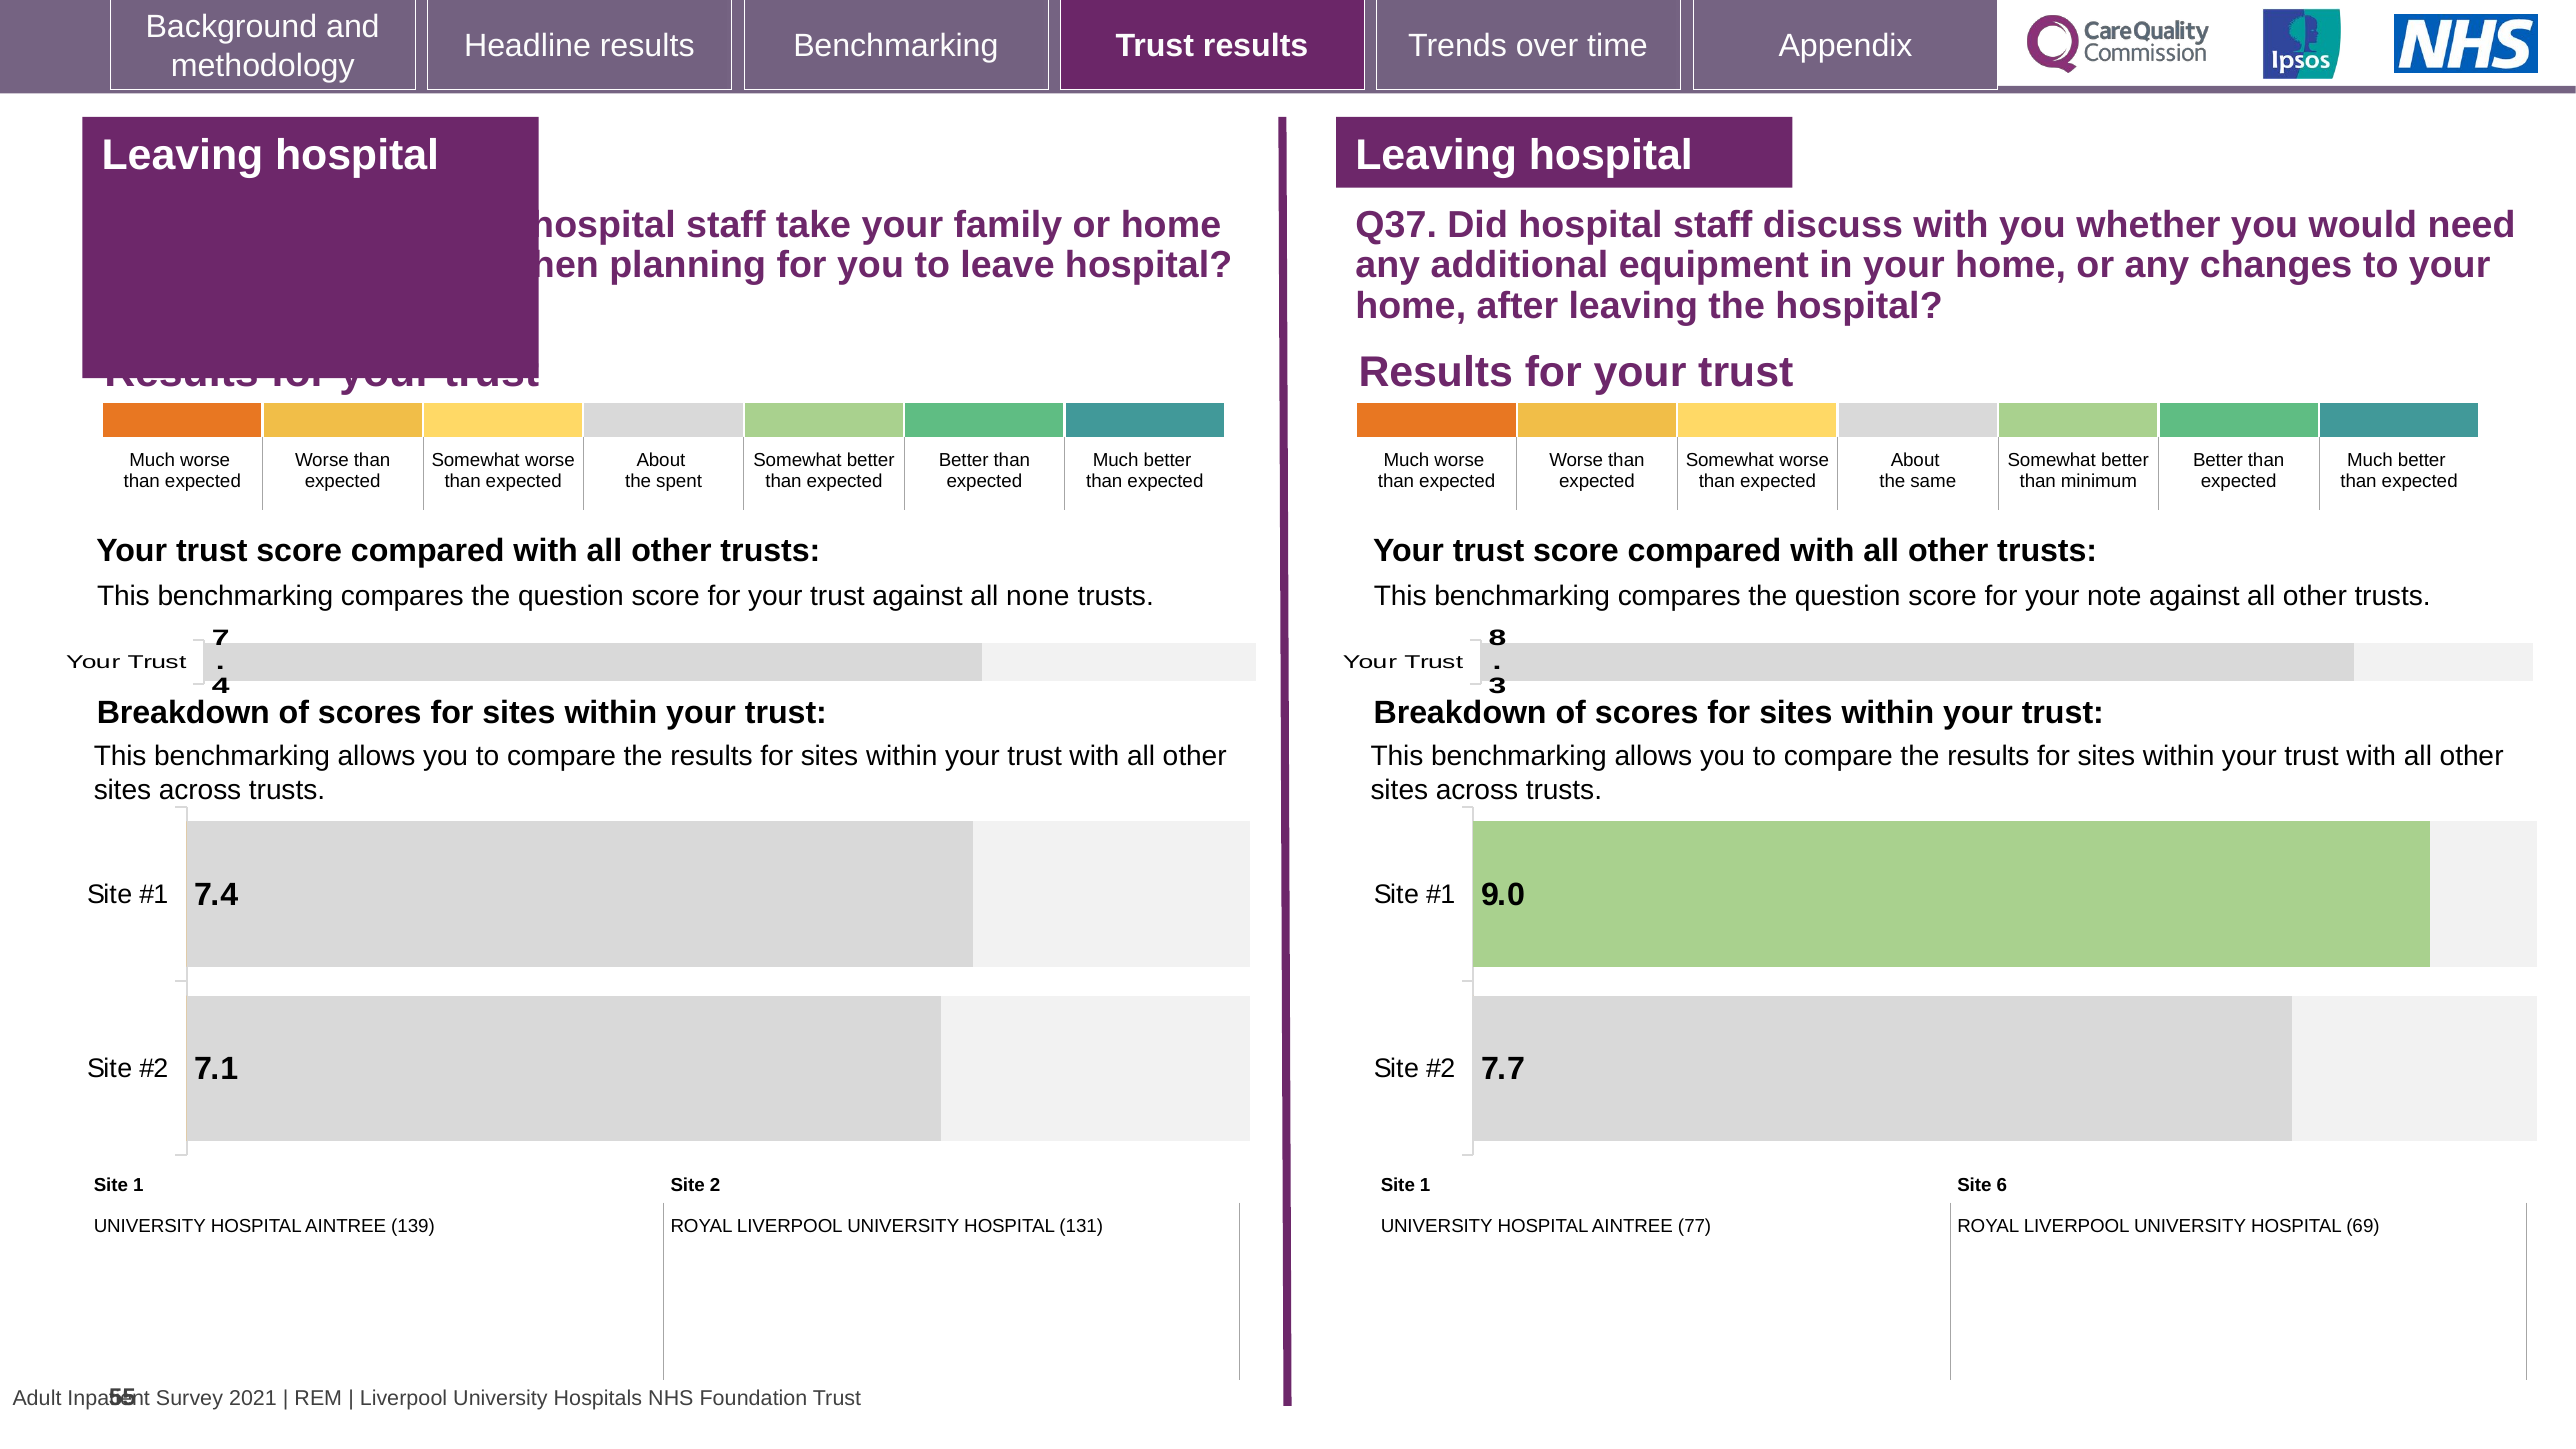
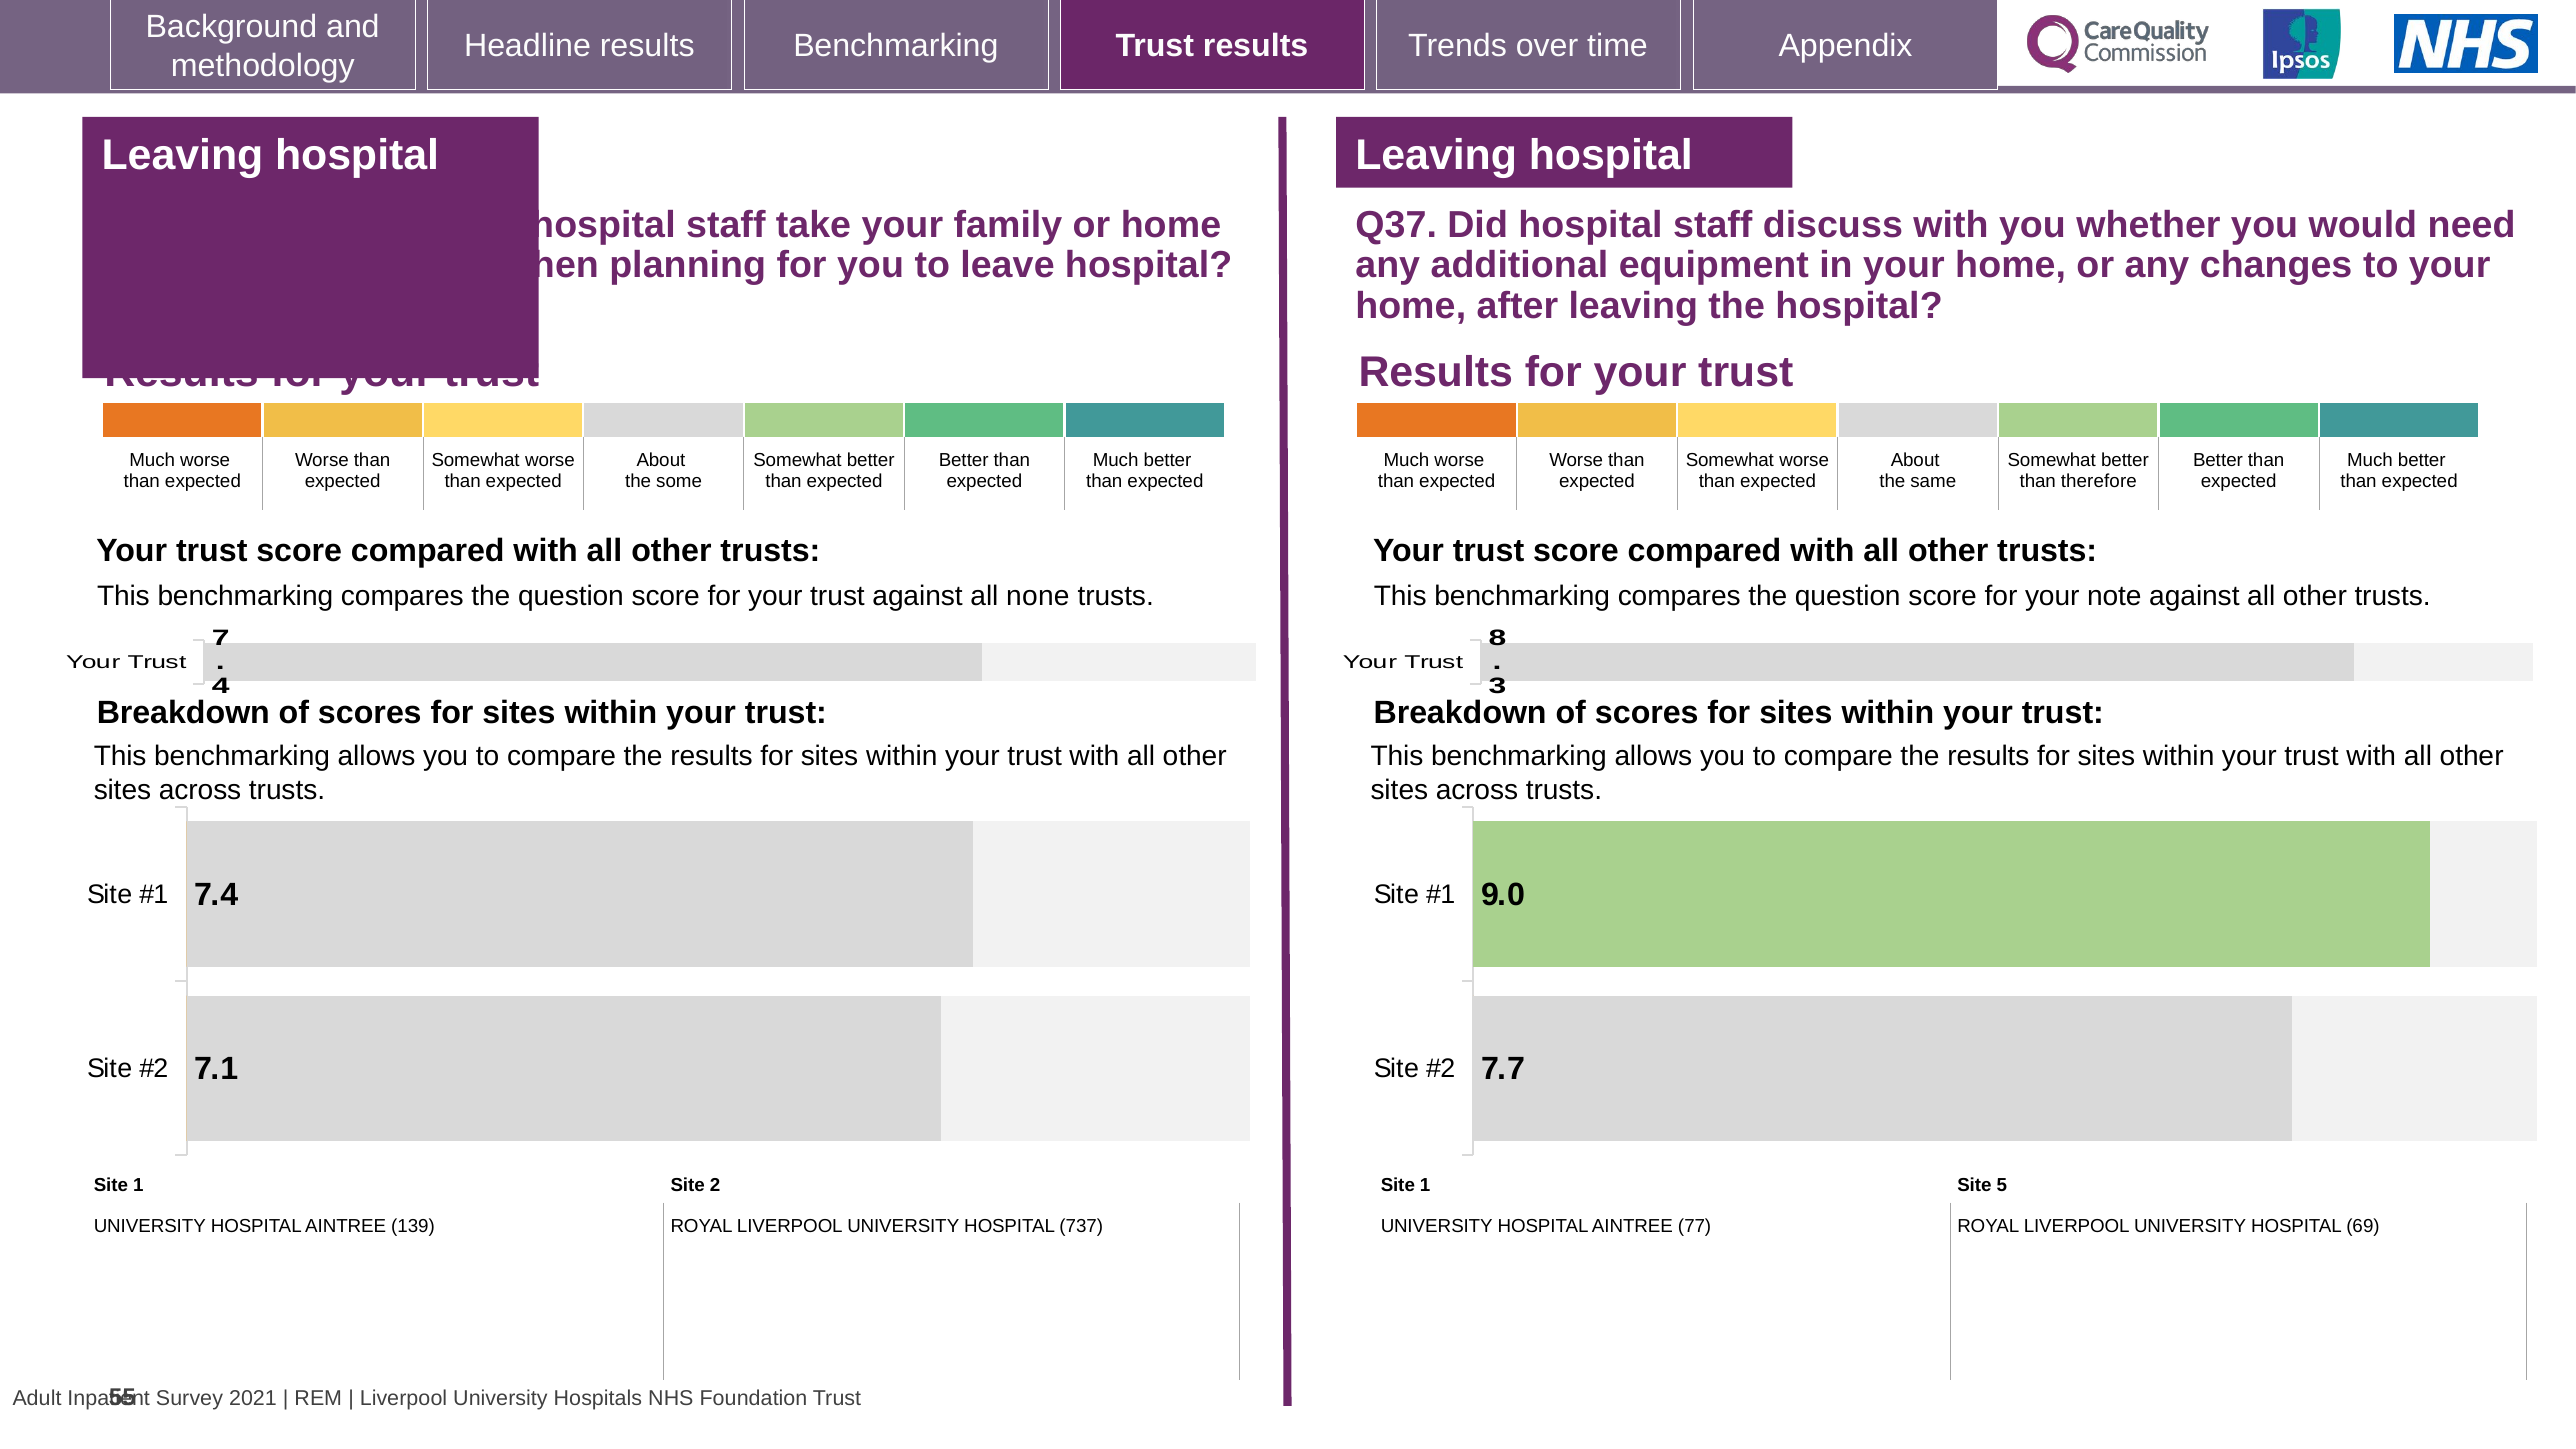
spent: spent -> some (679, 482)
minimum: minimum -> therefore (2099, 482)
6: 6 -> 5 (2002, 1185)
131: 131 -> 737 (1081, 1227)
